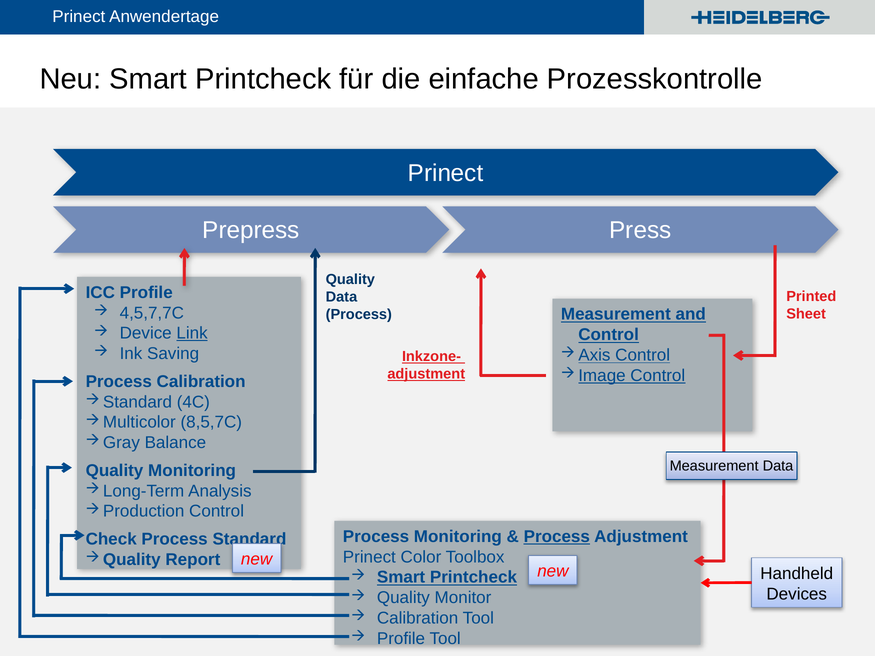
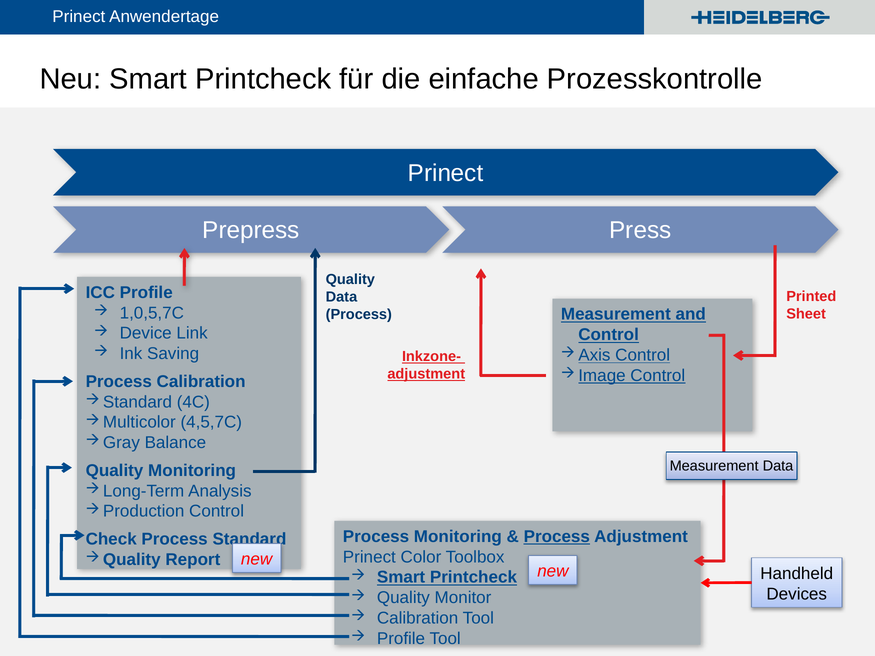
4,5,7,7C: 4,5,7,7C -> 1,0,5,7C (152, 313)
Link underline: present -> none (192, 333)
8,5,7C: 8,5,7C -> 4,5,7C (211, 423)
